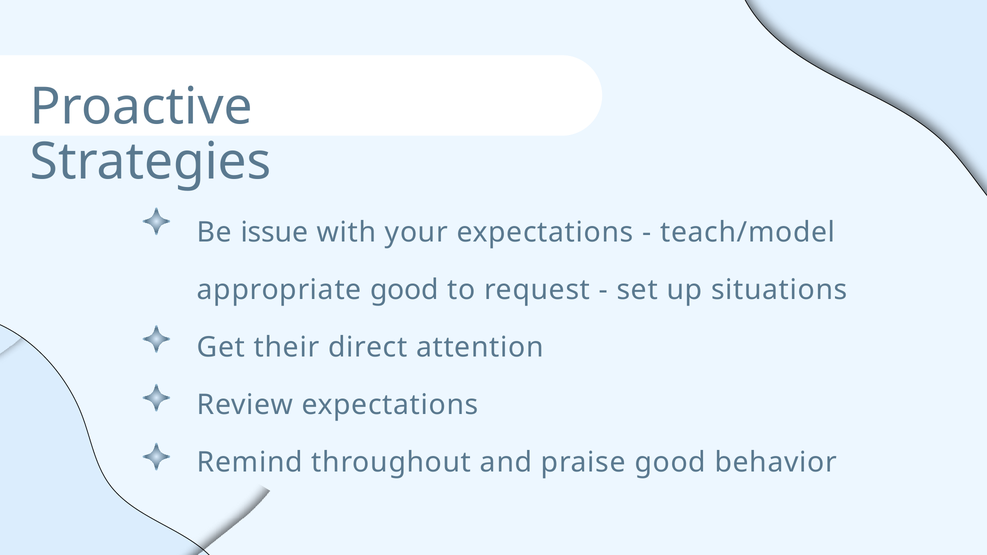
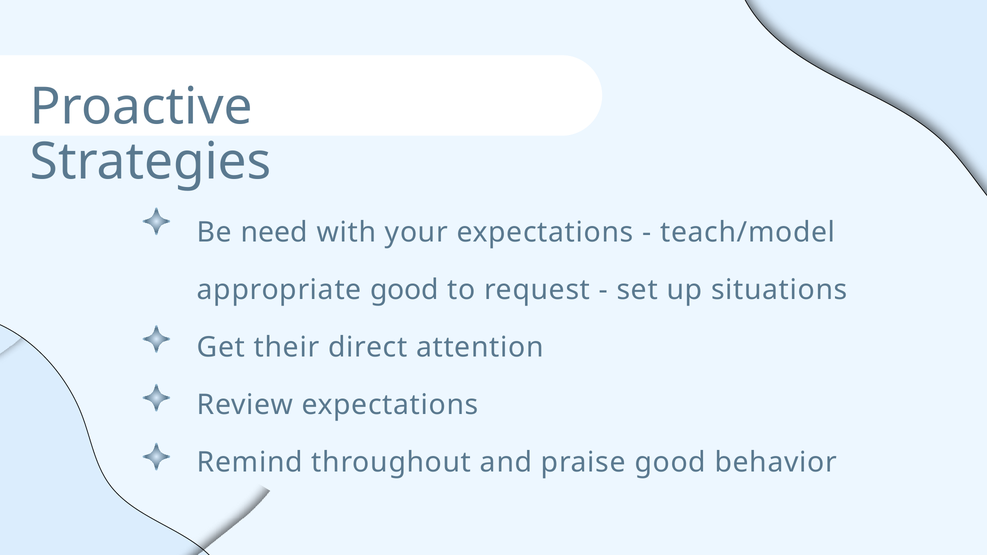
issue: issue -> need (274, 233)
